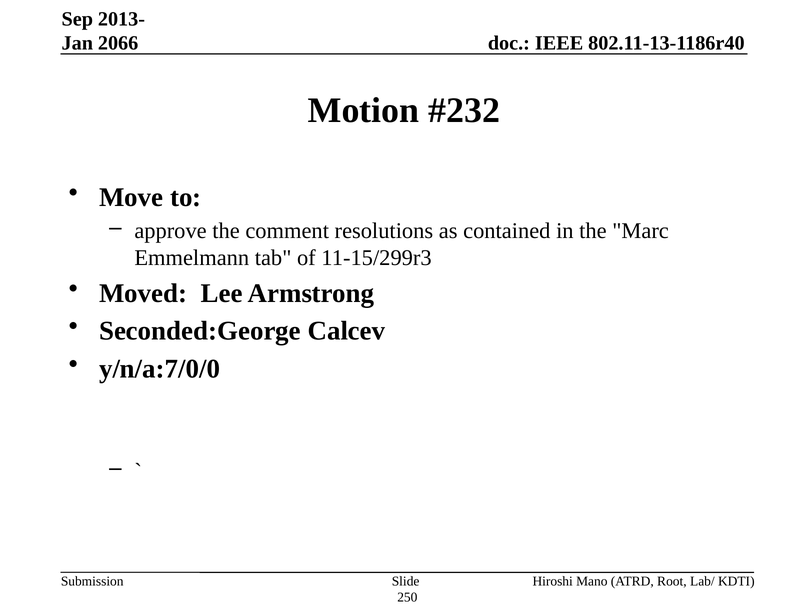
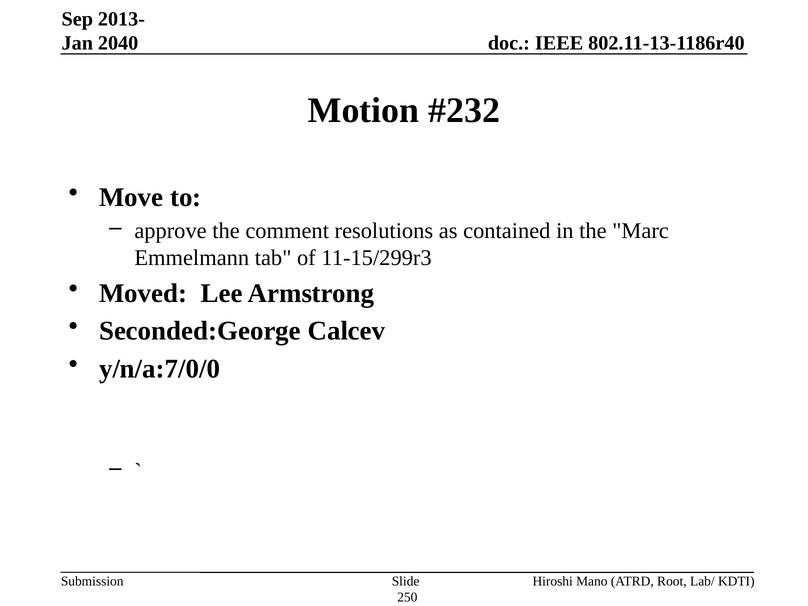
2066: 2066 -> 2040 (118, 43)
